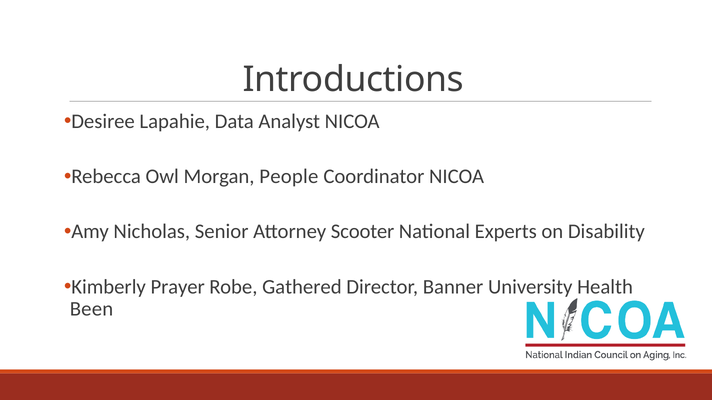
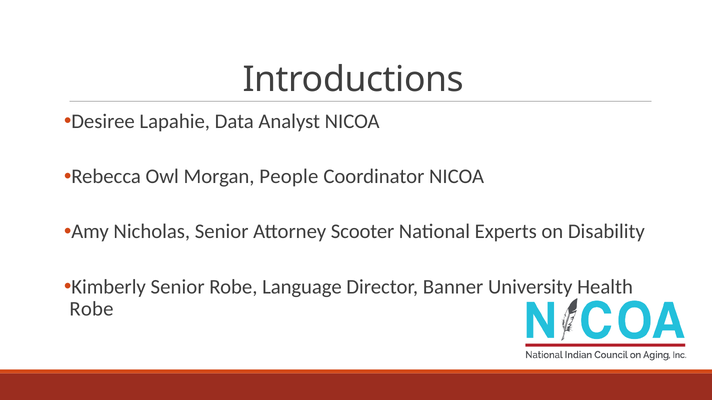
Kimberly Prayer: Prayer -> Senior (178, 287)
Gathered: Gathered -> Language (302, 287)
Been: Been -> Robe (91, 309)
